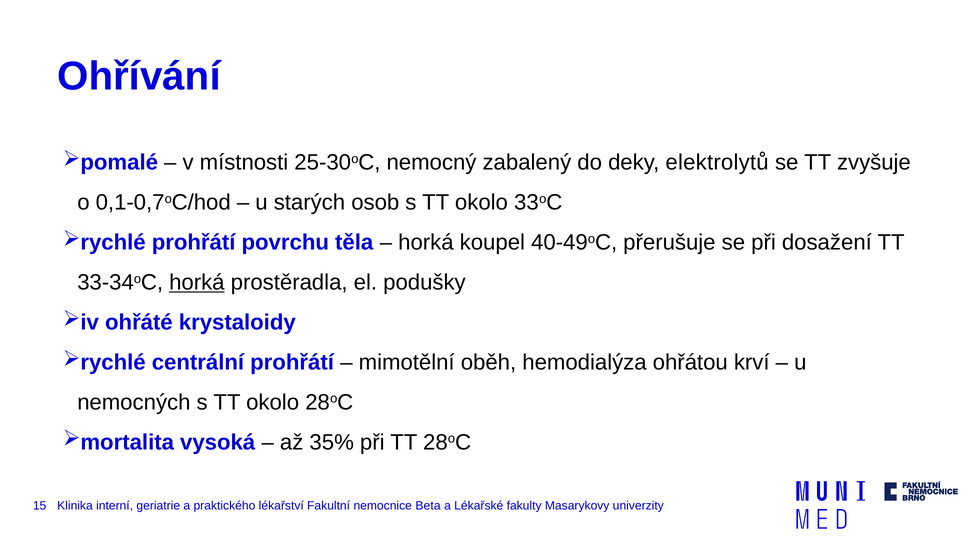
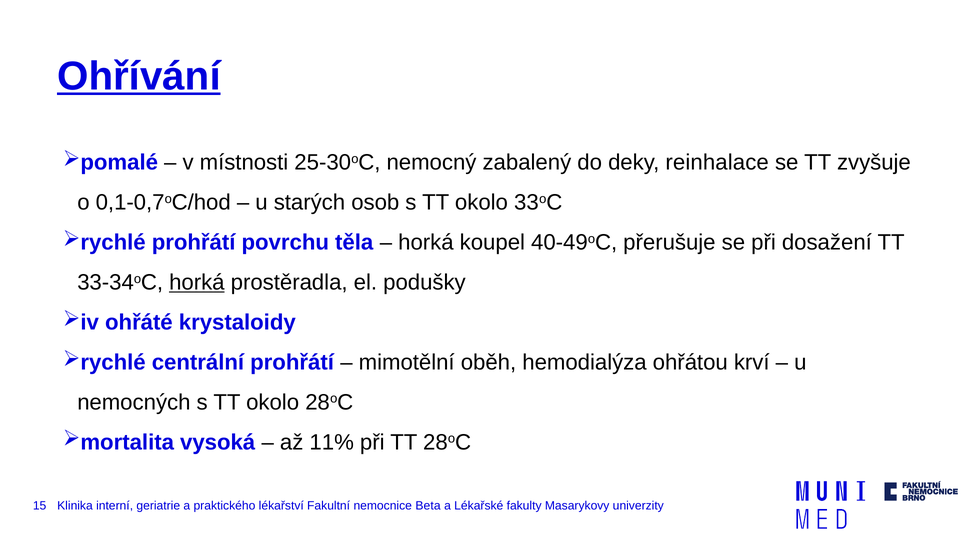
Ohřívání underline: none -> present (139, 76)
elektrolytů: elektrolytů -> reinhalace (717, 163)
35%: 35% -> 11% (332, 442)
